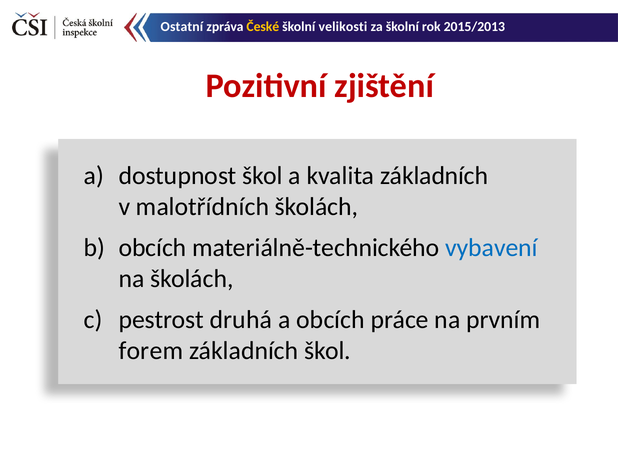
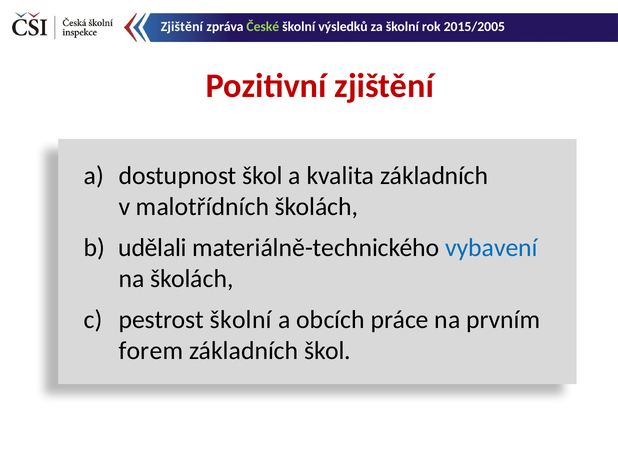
Ostatní: Ostatní -> Zjištění (182, 27)
České colour: yellow -> light green (263, 27)
velikosti: velikosti -> výsledků (343, 27)
2015/2013: 2015/2013 -> 2015/2005 (474, 27)
obcích: obcích -> udělali (153, 248)
pestrost druhá: druhá -> školní (241, 320)
